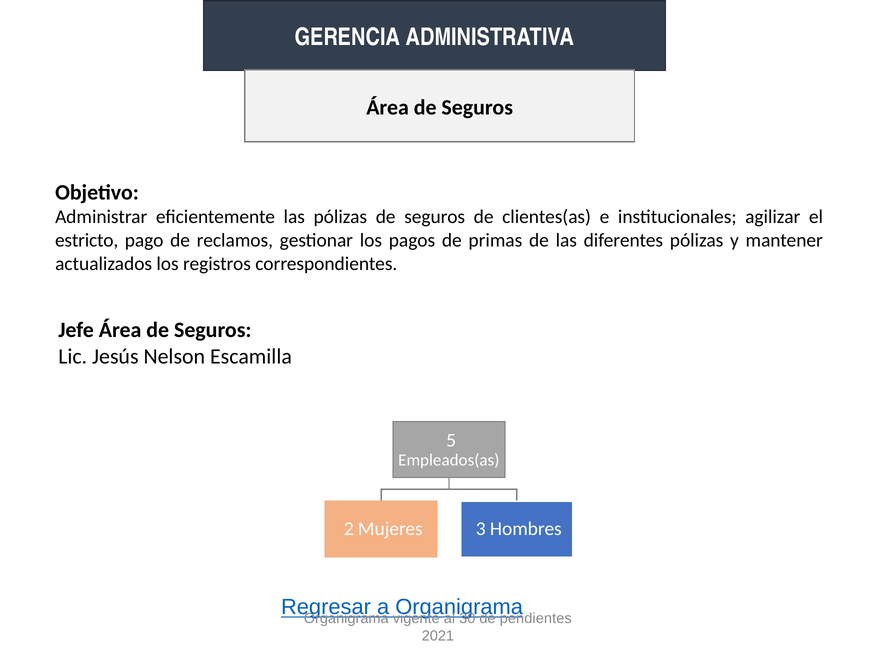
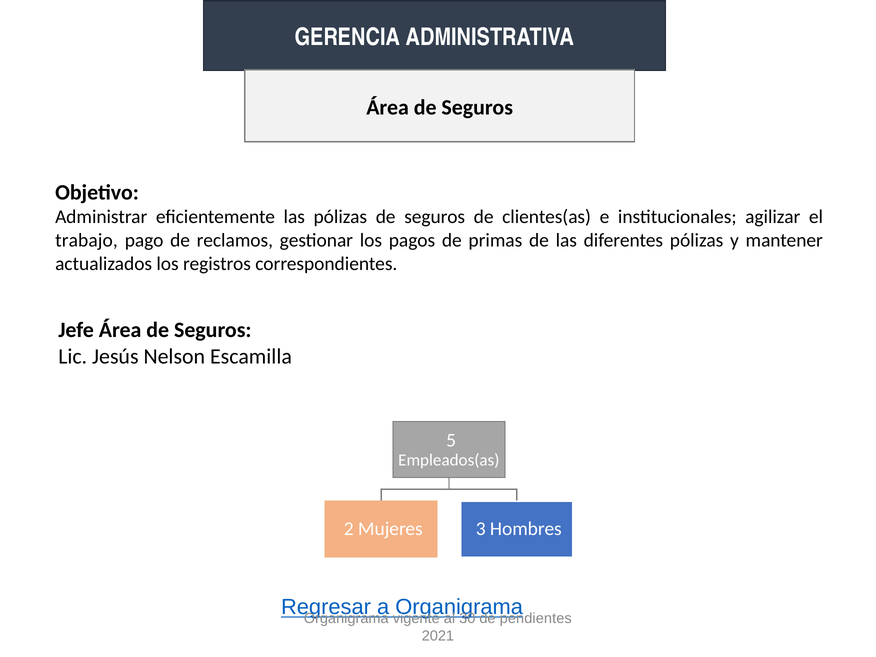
estricto: estricto -> trabajo (86, 240)
